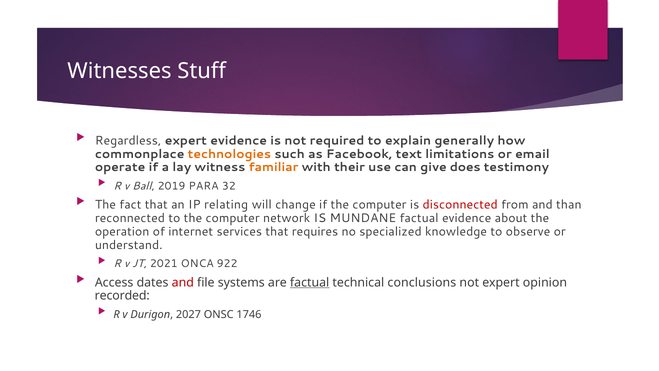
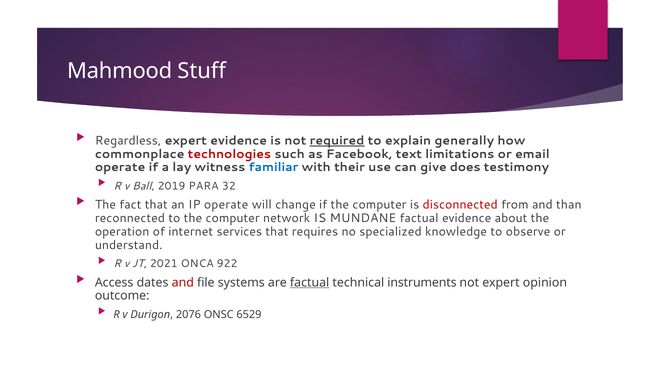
Witnesses: Witnesses -> Mahmood (120, 71)
required underline: none -> present (337, 140)
technologies colour: orange -> red (229, 154)
familiar colour: orange -> blue (274, 167)
IP relating: relating -> operate (226, 205)
conclusions: conclusions -> instruments (422, 282)
recorded: recorded -> outcome (122, 296)
2027: 2027 -> 2076 (188, 314)
1746: 1746 -> 6529 (249, 314)
